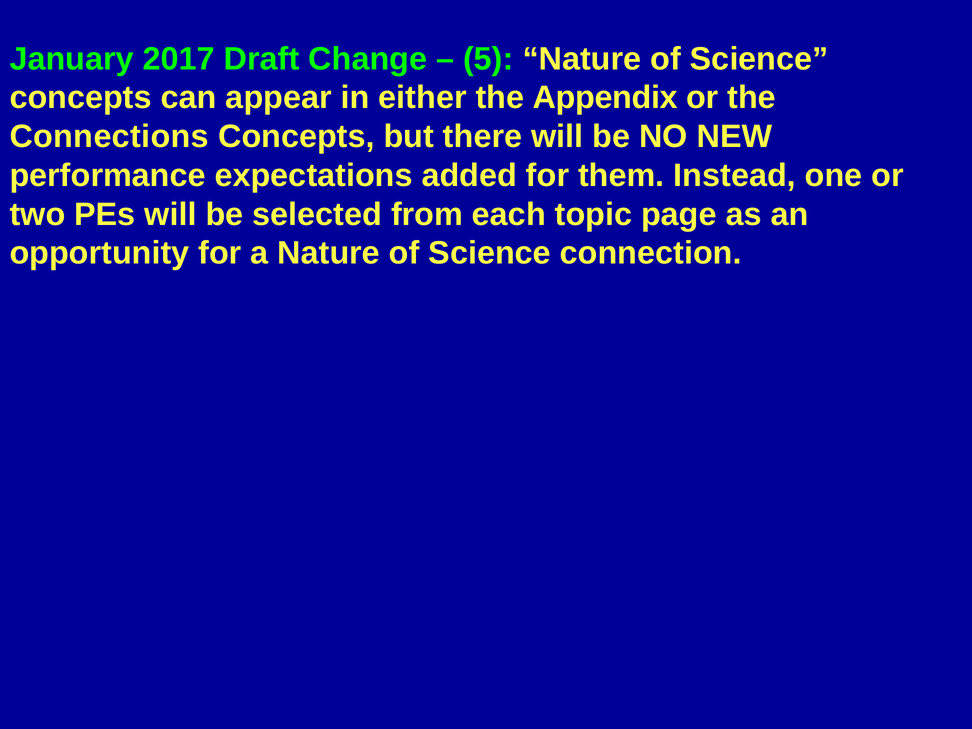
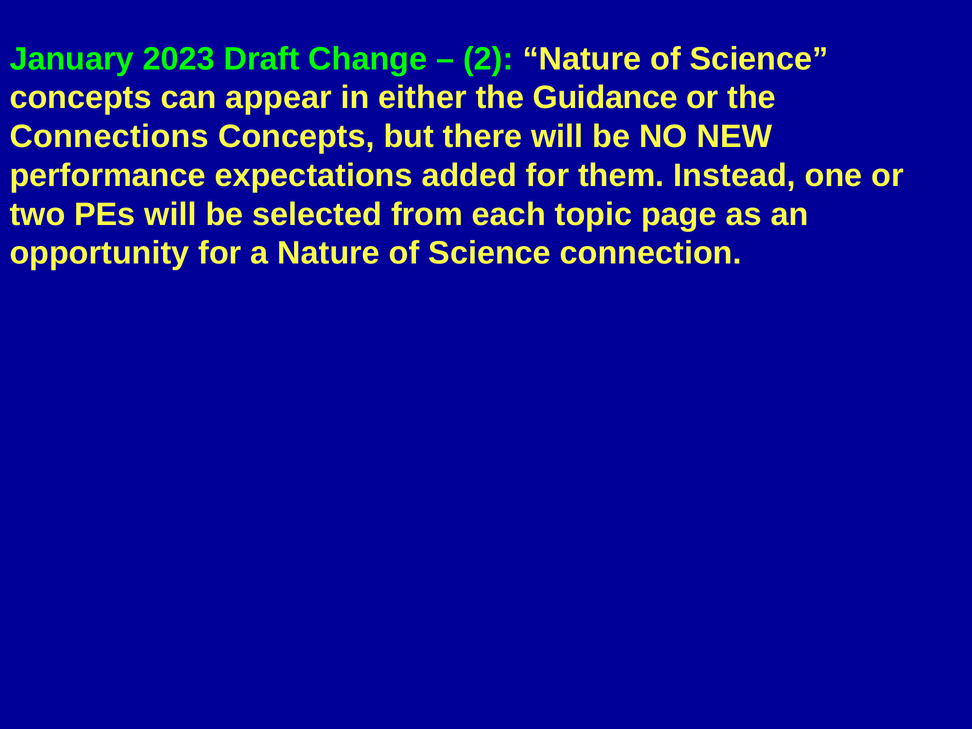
2017: 2017 -> 2023 (179, 59)
5: 5 -> 2 (488, 59)
Appendix: Appendix -> Guidance (605, 98)
